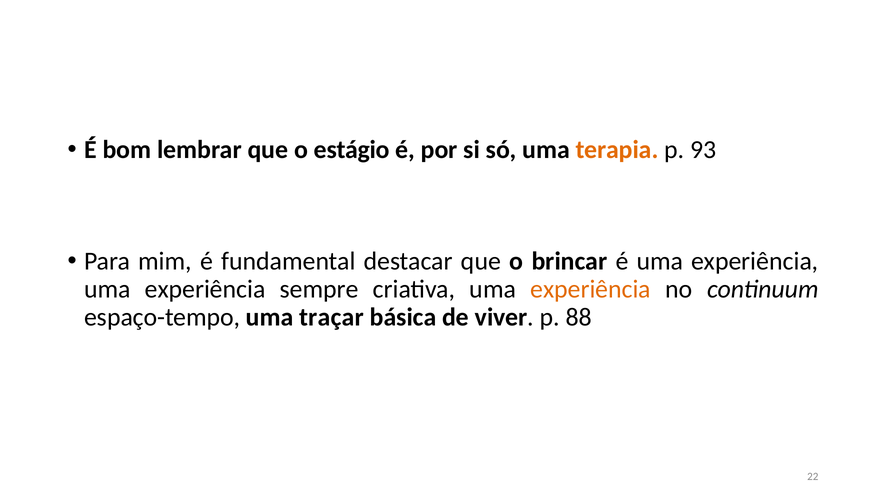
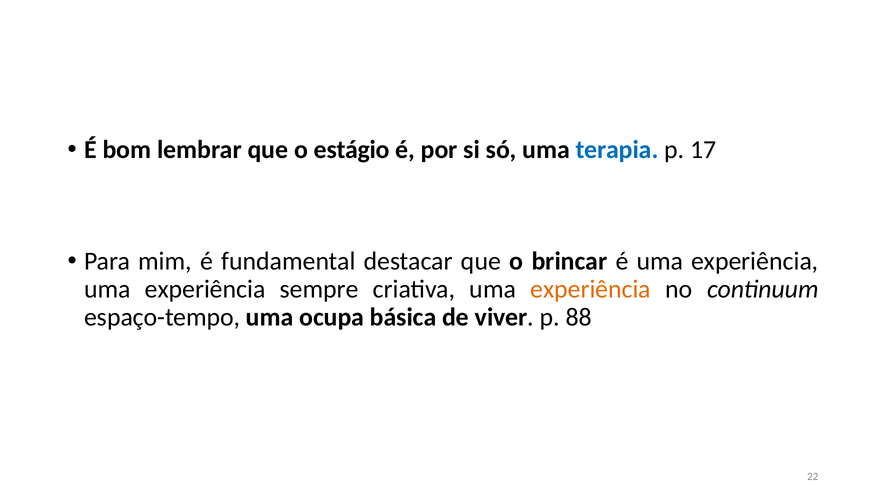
terapia colour: orange -> blue (617, 150)
93: 93 -> 17 (703, 150)
traçar: traçar -> ocupa (332, 317)
